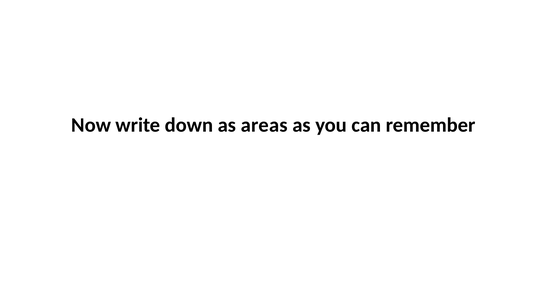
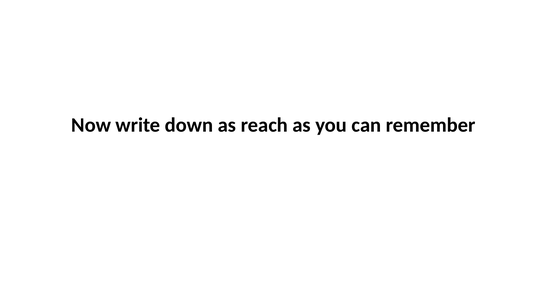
areas: areas -> reach (264, 125)
